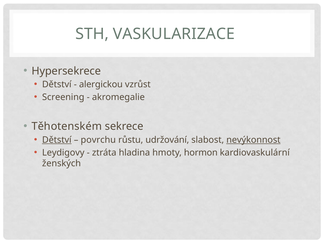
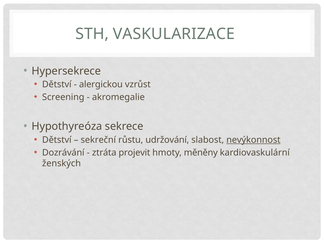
Těhotenském: Těhotenském -> Hypothyreóza (67, 126)
Dětství underline: present -> none (57, 140)
povrchu: povrchu -> sekreční (98, 140)
Leydigovy: Leydigovy -> Dozrávání (63, 153)
hladina: hladina -> projevit (134, 153)
hormon: hormon -> měněny (201, 153)
